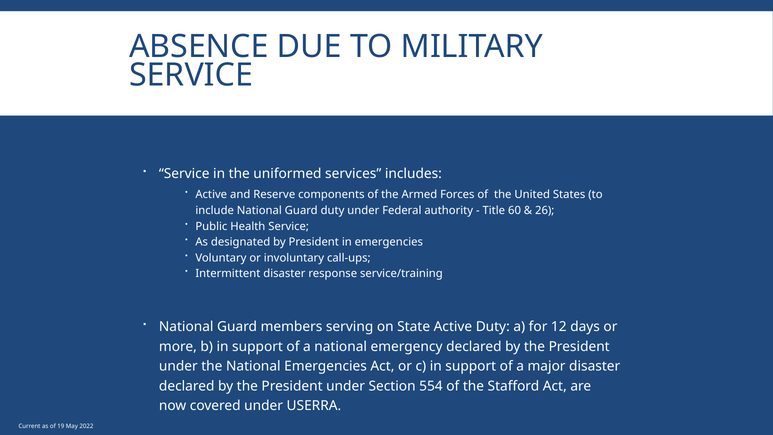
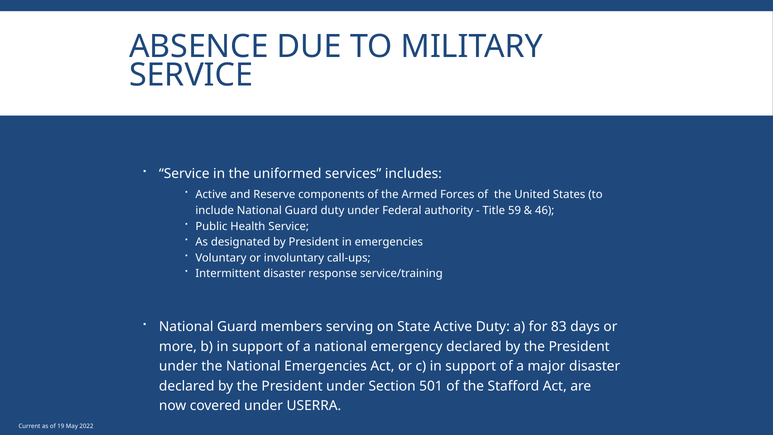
60: 60 -> 59 (515, 211)
26: 26 -> 46 (545, 211)
12: 12 -> 83 (559, 327)
554: 554 -> 501 (431, 386)
